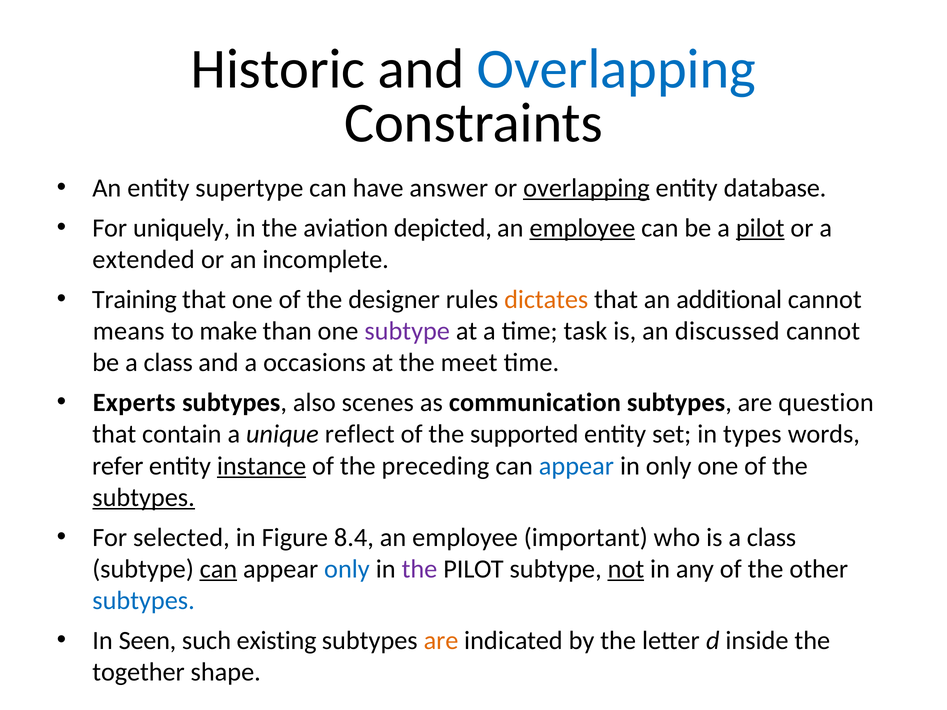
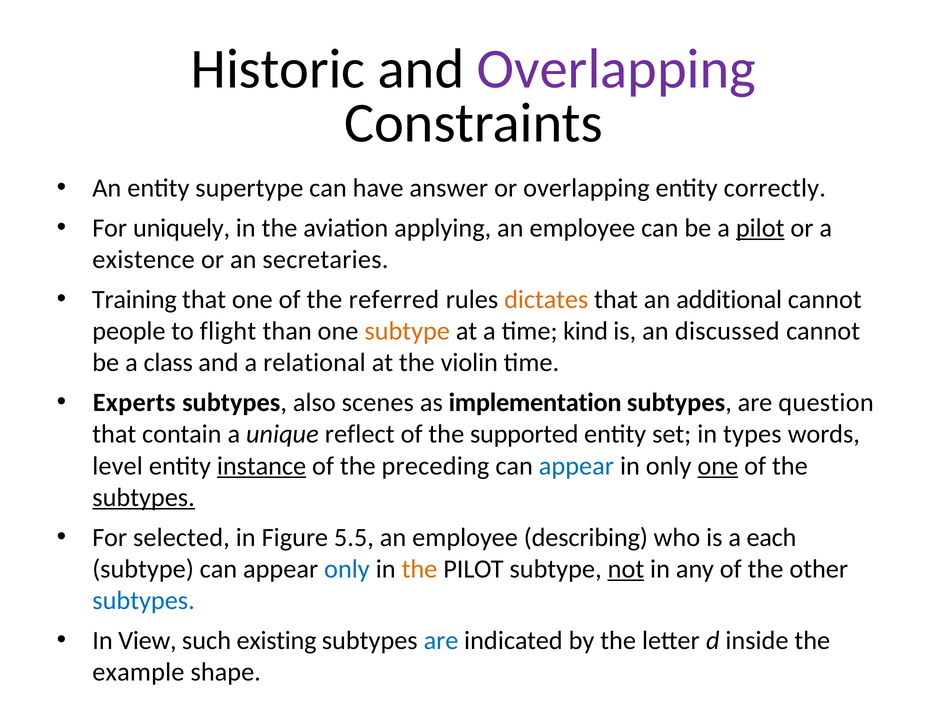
Overlapping colour: blue -> purple (616, 69)
overlapping underline: present -> none (586, 188)
database: database -> correctly (775, 188)
depicted: depicted -> applying (443, 228)
employee underline: present -> none (582, 228)
extended: extended -> existence (144, 260)
incomplete: incomplete -> secretaries (325, 260)
designer: designer -> referred (394, 300)
means: means -> people (129, 331)
make: make -> flight (228, 331)
subtype colour: purple -> orange (407, 331)
task: task -> kind (586, 331)
occasions: occasions -> relational (314, 363)
meet: meet -> violin (469, 363)
communication: communication -> implementation (535, 403)
refer: refer -> level (118, 466)
one underline: none -> present (718, 466)
8.4: 8.4 -> 5.5 (354, 538)
important: important -> describing (586, 538)
is a class: class -> each (771, 538)
can underline: present -> none (218, 569)
the colour: purple -> orange (419, 569)
Seen: Seen -> View (147, 641)
are colour: orange -> blue (441, 641)
together: together -> example (138, 672)
